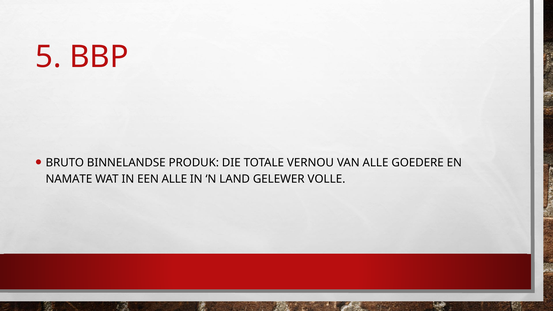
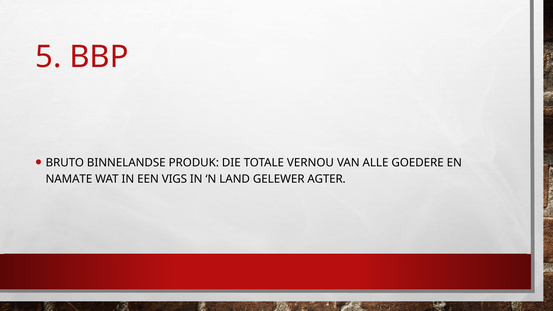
EEN ALLE: ALLE -> VIGS (174, 179)
VOLLE: VOLLE -> AGTER (327, 179)
